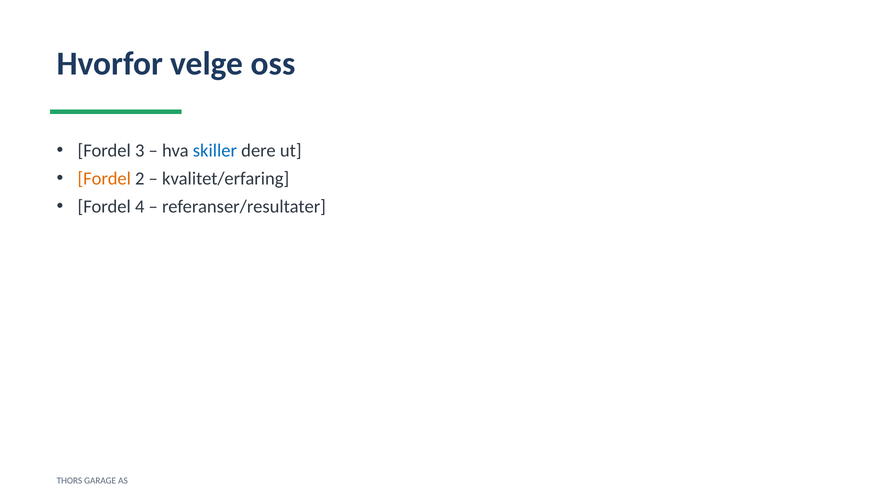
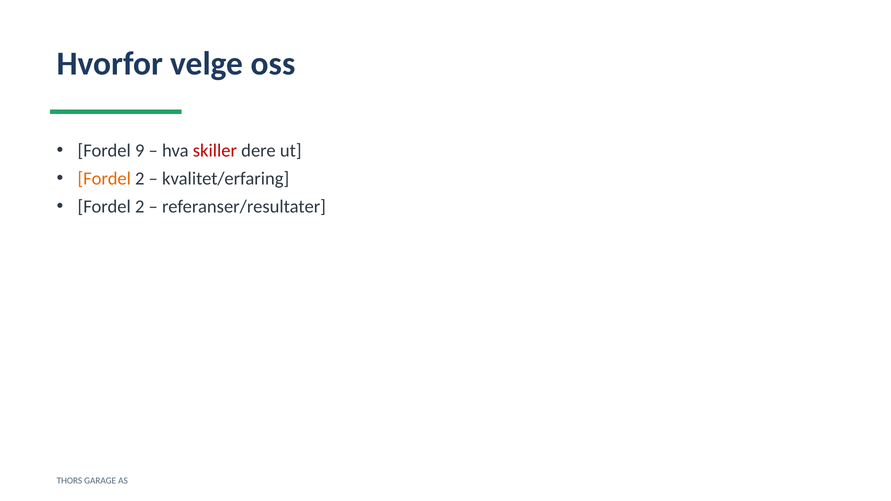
3: 3 -> 9 (140, 151)
skiller colour: blue -> red (215, 151)
4: 4 -> 2 (140, 207)
